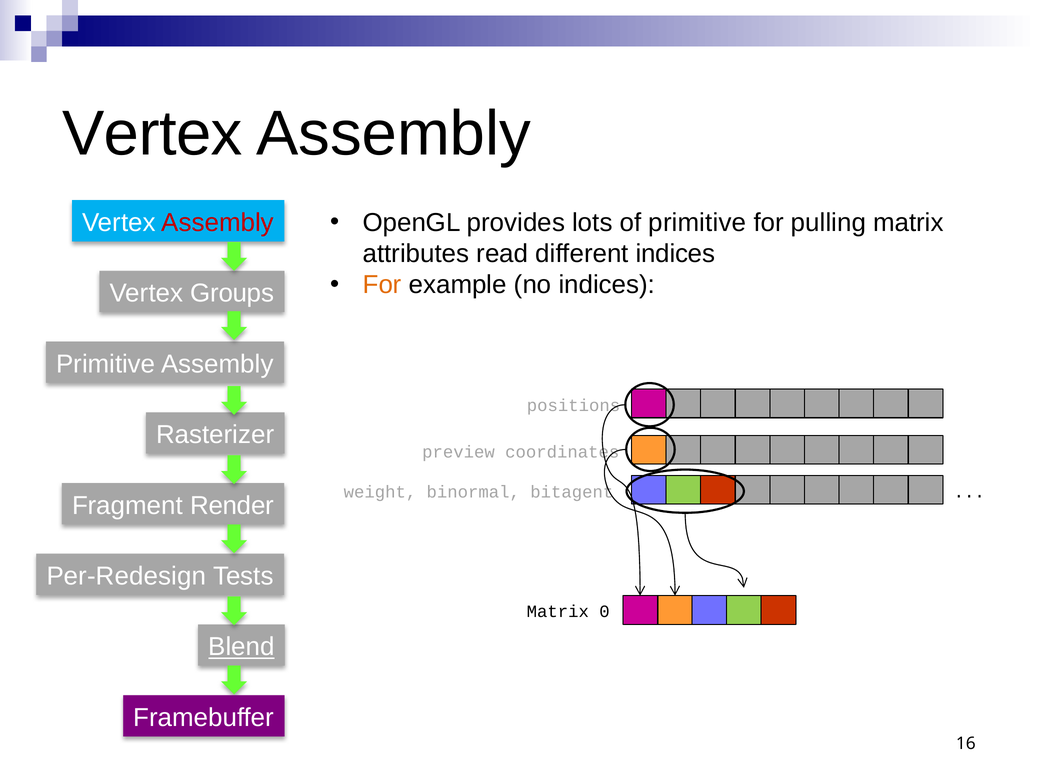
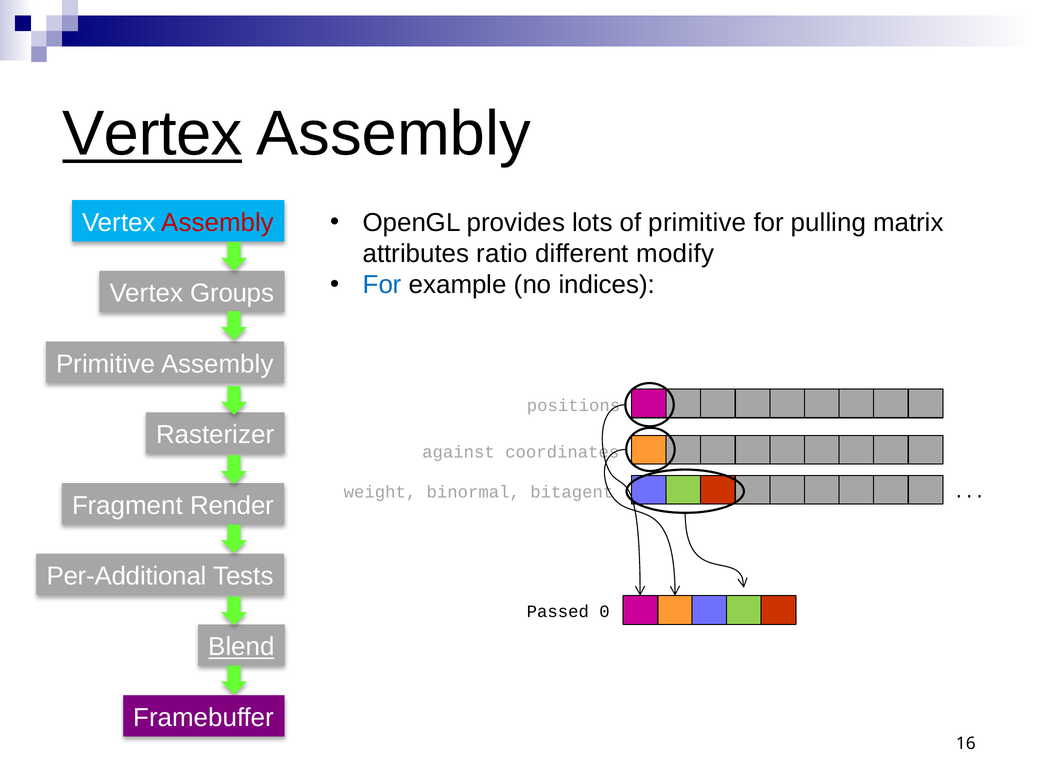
Vertex underline: none -> present (152, 134)
read: read -> ratio (502, 254)
different indices: indices -> modify (675, 254)
For colour: orange -> blue (382, 285)
preview: preview -> against (458, 452)
Per-Redesign: Per-Redesign -> Per-Additional (127, 577)
Matrix: Matrix -> Passed (558, 612)
